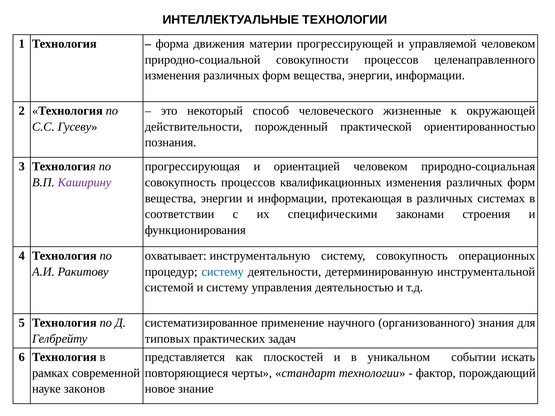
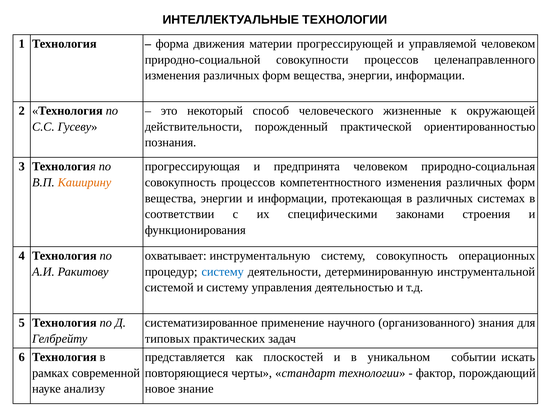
ориентацией: ориентацией -> предпринята (307, 167)
Каширину colour: purple -> orange (84, 183)
квалификационных: квалификационных -> компетентностного (331, 183)
законов: законов -> анализу (84, 389)
